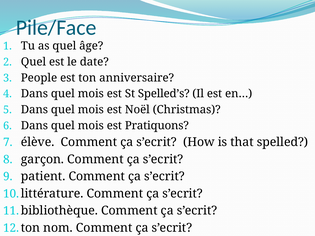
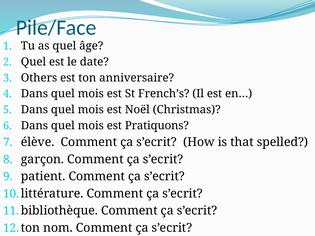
People: People -> Others (39, 78)
Spelled’s: Spelled’s -> French’s (164, 94)
